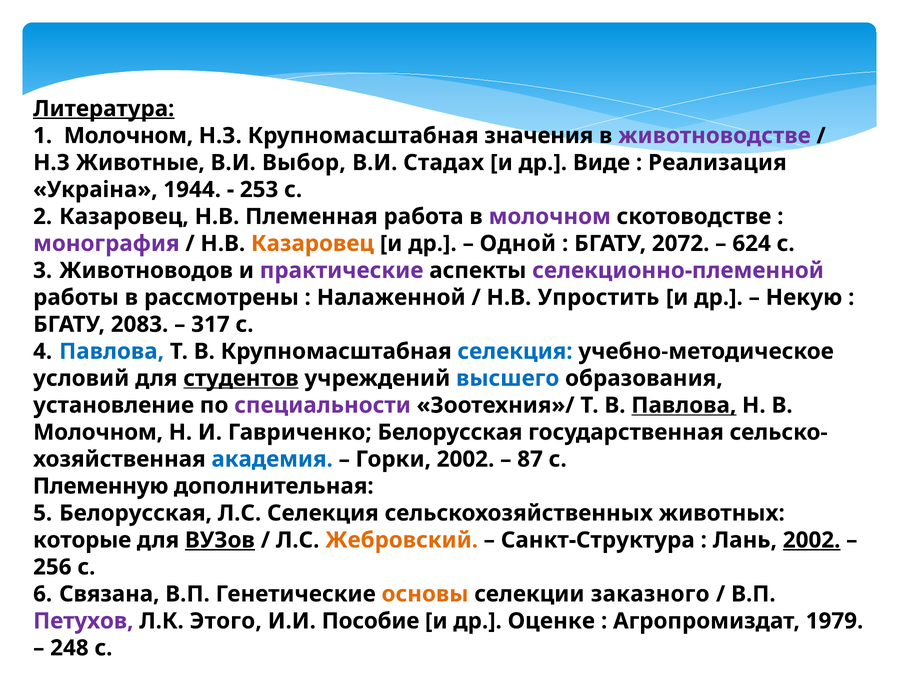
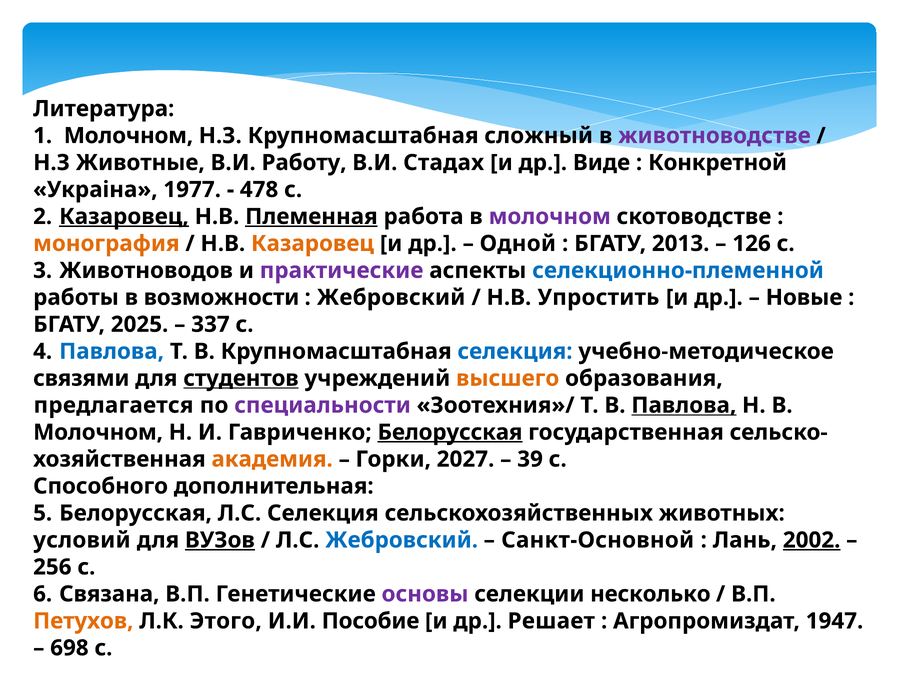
Литература underline: present -> none (104, 109)
значения: значения -> сложный (539, 136)
Выбор: Выбор -> Работу (304, 163)
Реализация: Реализация -> Конкретной (718, 163)
1944: 1944 -> 1977 (192, 189)
253: 253 -> 478 (259, 189)
Казаровец underline: none -> present (124, 216)
Племенная underline: none -> present (311, 216)
монография colour: purple -> orange (106, 243)
2072: 2072 -> 2013 (681, 243)
624: 624 -> 126 (752, 243)
селекционно-племенной colour: purple -> blue (678, 270)
рассмотрены: рассмотрены -> возможности (221, 297)
Налаженной: Налаженной -> Жебровский (391, 297)
Некую: Некую -> Новые (804, 297)
2083: 2083 -> 2025 (140, 324)
317: 317 -> 337 (210, 324)
условий: условий -> связями (81, 378)
высшего colour: blue -> orange (508, 378)
установление: установление -> предлагается (113, 405)
Белорусская underline: none -> present (450, 432)
академия colour: blue -> orange (272, 459)
Горки 2002: 2002 -> 2027 (466, 459)
87: 87 -> 39 (530, 459)
Племенную: Племенную -> Способного (101, 486)
которые: которые -> условий (82, 540)
Жебровский colour: orange -> blue (402, 540)
Санкт-Структура: Санкт-Структура -> Санкт-Основной (598, 540)
основы colour: orange -> purple (425, 594)
заказного: заказного -> несколько (650, 594)
Петухов colour: purple -> orange (83, 621)
Оценке: Оценке -> Решает (551, 621)
1979: 1979 -> 1947 (835, 621)
248: 248 -> 698 (69, 647)
